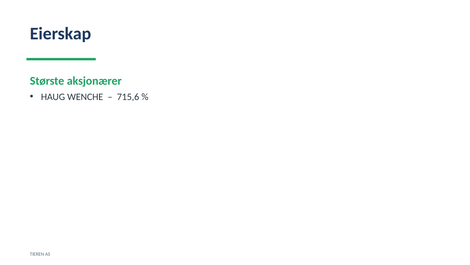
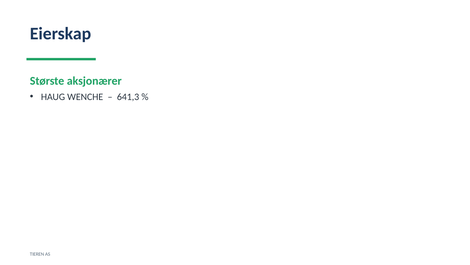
715,6: 715,6 -> 641,3 (128, 97)
